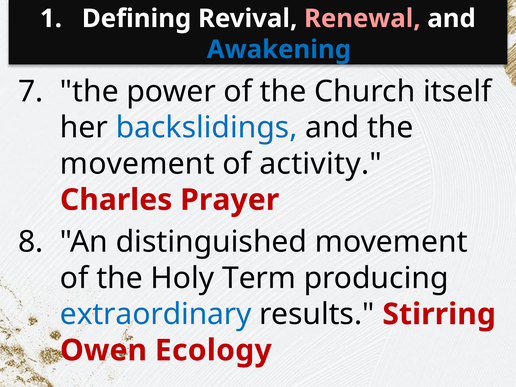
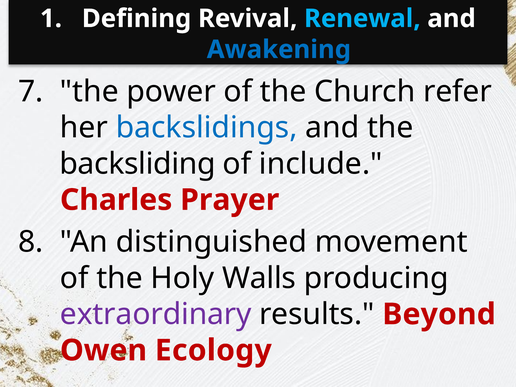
Renewal colour: pink -> light blue (362, 19)
itself: itself -> refer (457, 92)
movement: movement -> backsliding (138, 164)
activity: activity -> include (321, 164)
Term: Term -> Walls (259, 278)
extraordinary colour: blue -> purple (156, 314)
Stirring: Stirring -> Beyond (439, 314)
